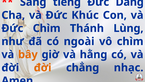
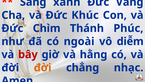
tiếng: tiếng -> xanh (67, 2)
Dâng: Dâng -> Vang (130, 2)
Lùng: Lùng -> Phúc (128, 28)
vô chìm: chìm -> diễm (130, 41)
bây colour: orange -> red (28, 54)
